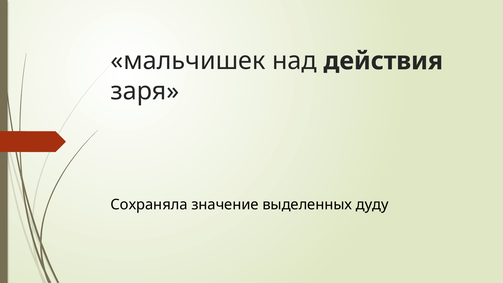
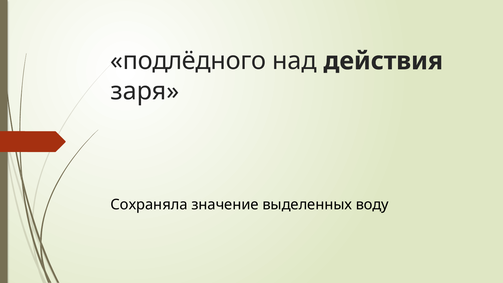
мальчишек: мальчишек -> подлёдного (188, 61)
дуду: дуду -> воду (372, 204)
